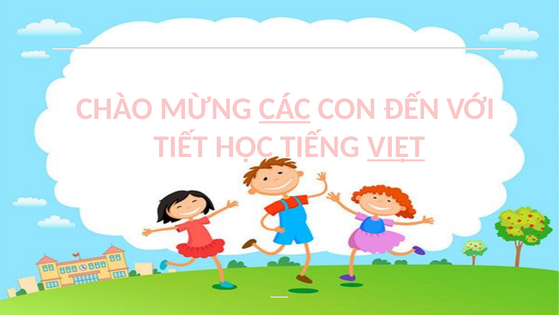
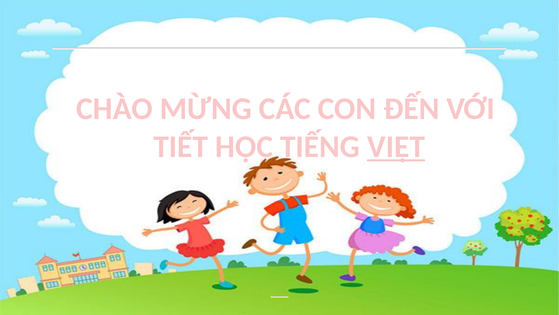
CÁC underline: present -> none (285, 109)
